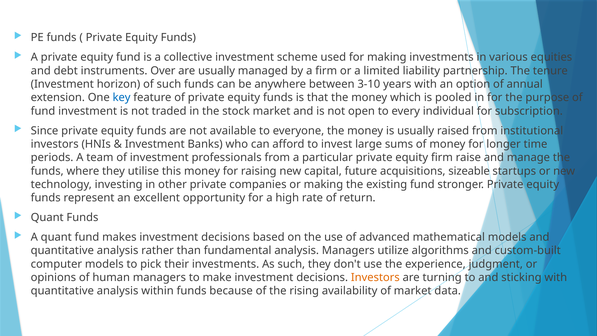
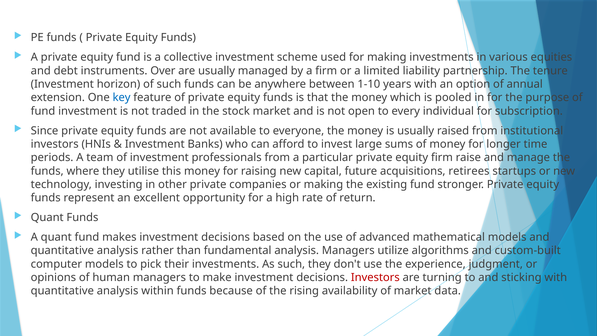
3-10: 3-10 -> 1-10 (369, 84)
sizeable: sizeable -> retirees (469, 171)
Investors colour: orange -> red (375, 277)
